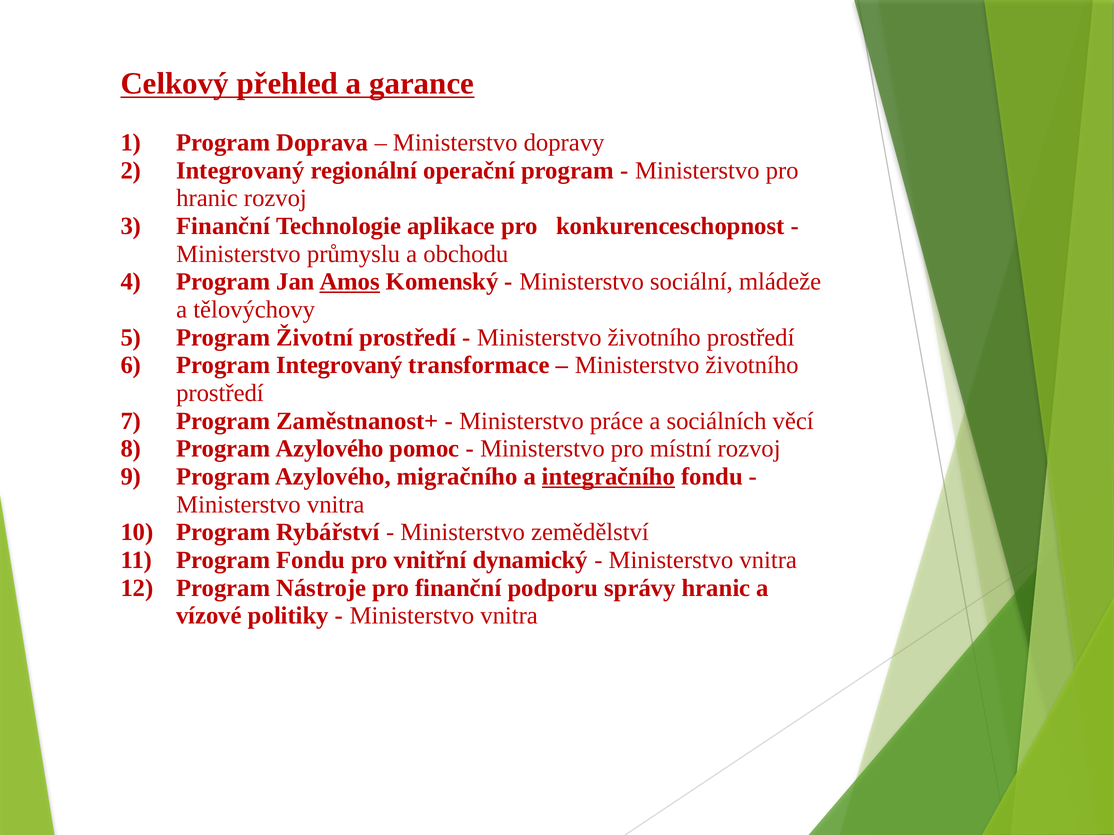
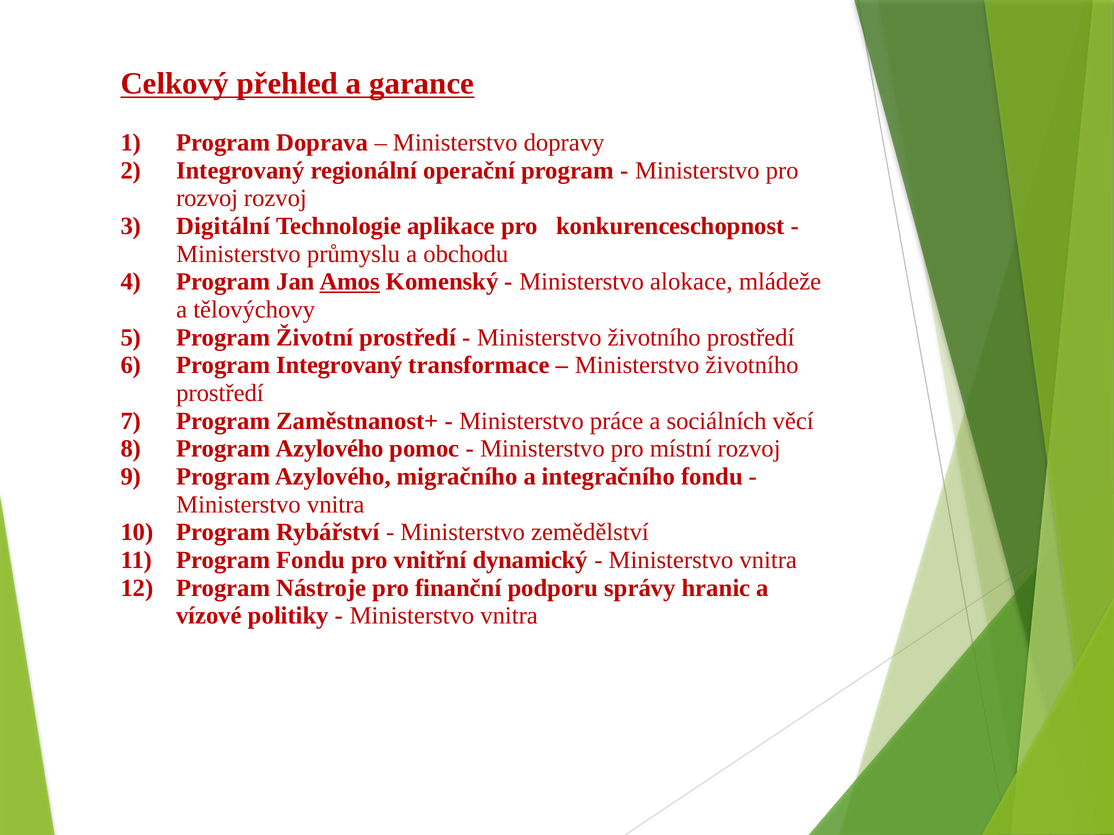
hranic: hranic -> rozvoj (207, 198)
Finanční: Finanční -> Digitální (223, 226)
sociální: sociální -> alokace (691, 282)
integračního underline: present -> none (609, 477)
